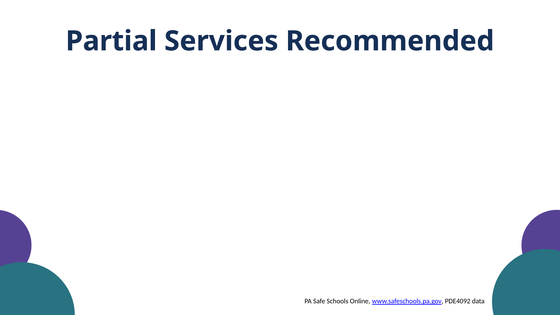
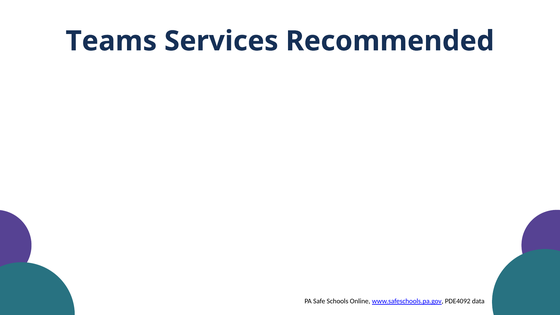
Partial: Partial -> Teams (111, 41)
